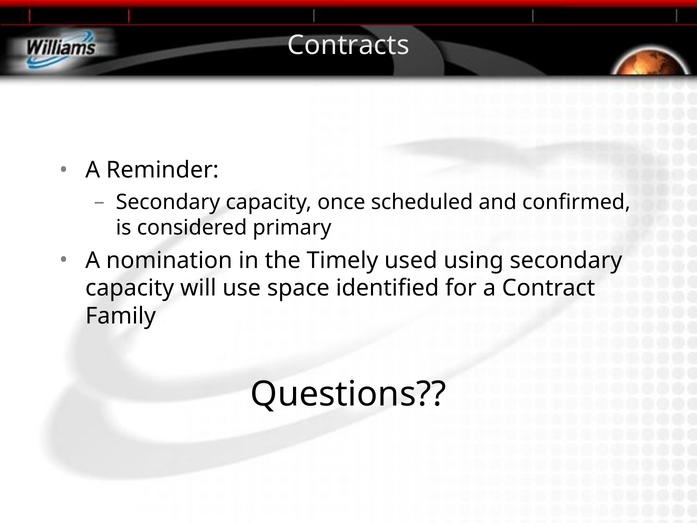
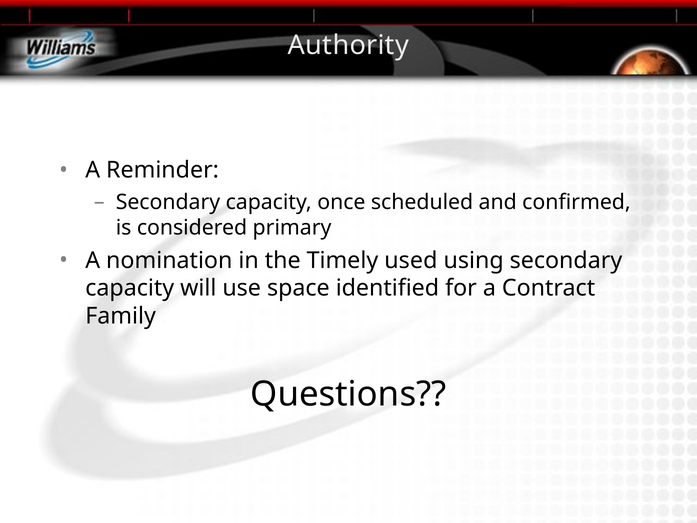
Contracts: Contracts -> Authority (348, 45)
